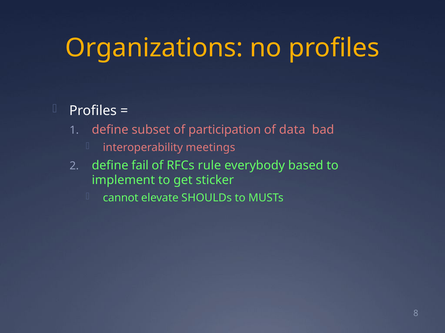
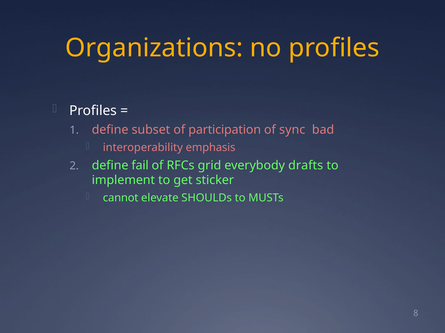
data: data -> sync (292, 130)
meetings: meetings -> emphasis (211, 148)
rule: rule -> grid (209, 166)
based: based -> drafts (306, 166)
